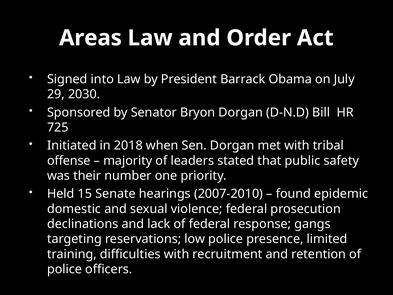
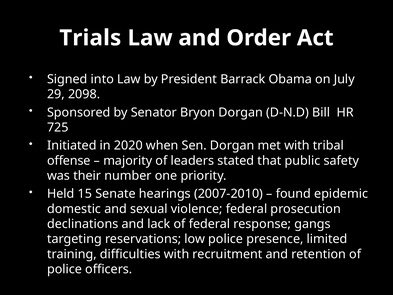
Areas: Areas -> Trials (90, 38)
2030: 2030 -> 2098 (84, 94)
2018: 2018 -> 2020 (128, 145)
